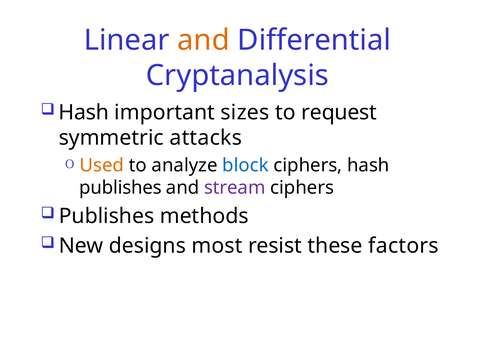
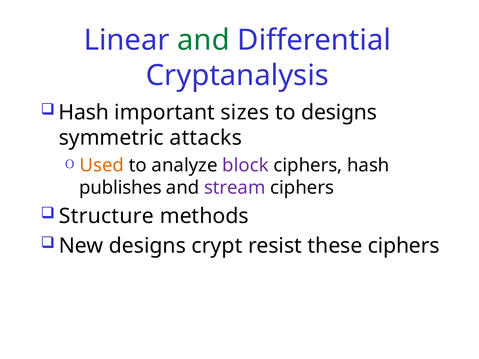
and colour: orange -> green (203, 40)
to request: request -> designs (339, 112)
block colour: blue -> purple (246, 166)
Publishes: Publishes -> Structure (106, 216)
most: most -> crypt (217, 246)
these factors: factors -> ciphers (404, 246)
